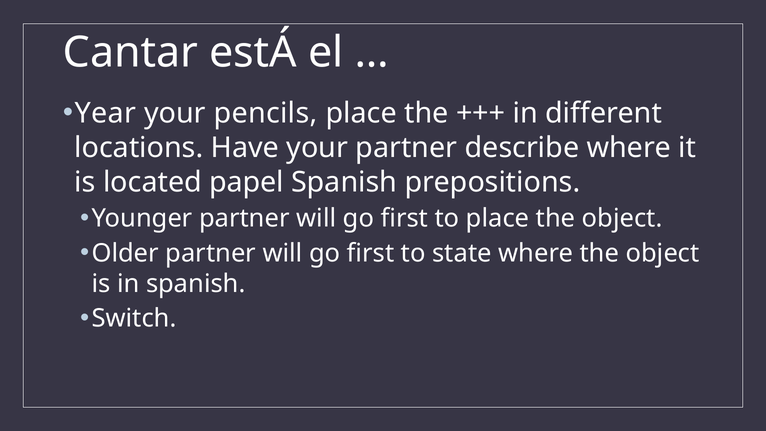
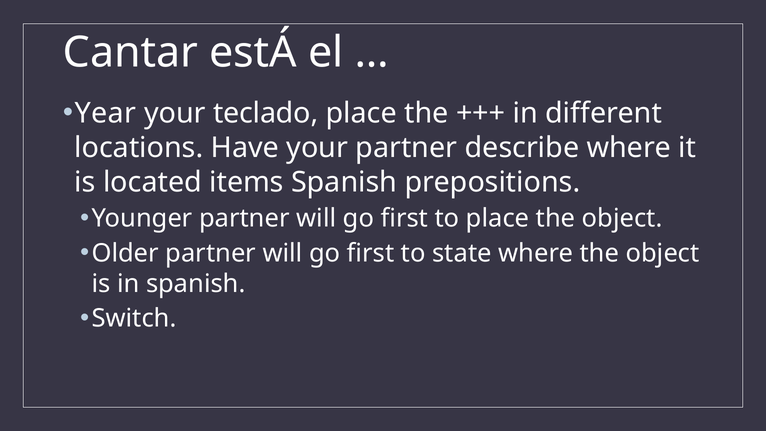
pencils: pencils -> teclado (266, 113)
papel: papel -> items (247, 182)
